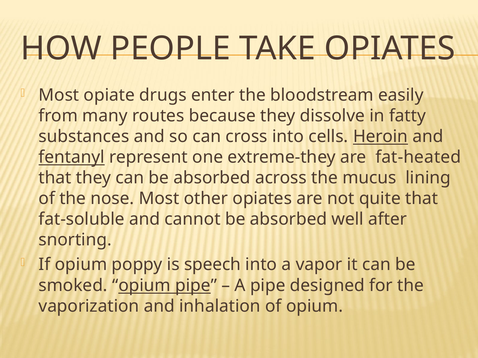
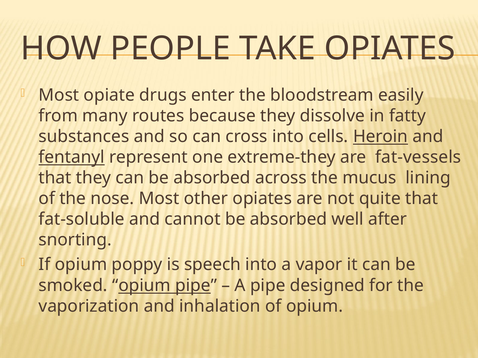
fat-heated: fat-heated -> fat-vessels (418, 157)
